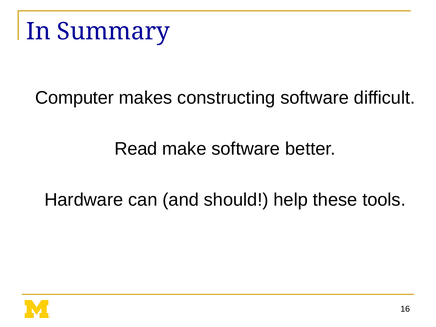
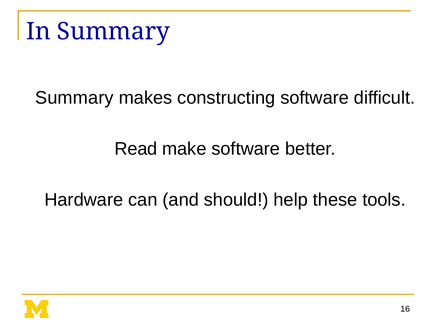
Computer: Computer -> Summary (74, 98)
